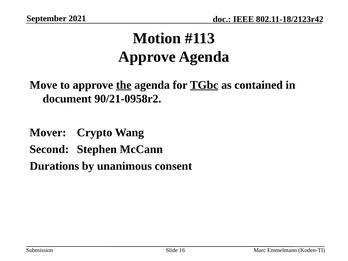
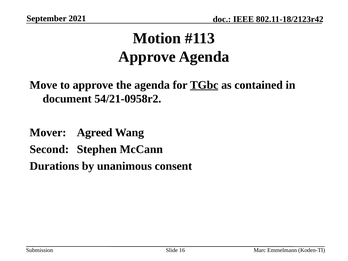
the underline: present -> none (124, 85)
90/21-0958r2: 90/21-0958r2 -> 54/21-0958r2 (128, 99)
Crypto: Crypto -> Agreed (95, 132)
